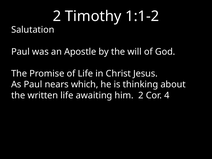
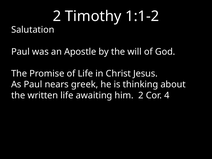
which: which -> greek (85, 84)
